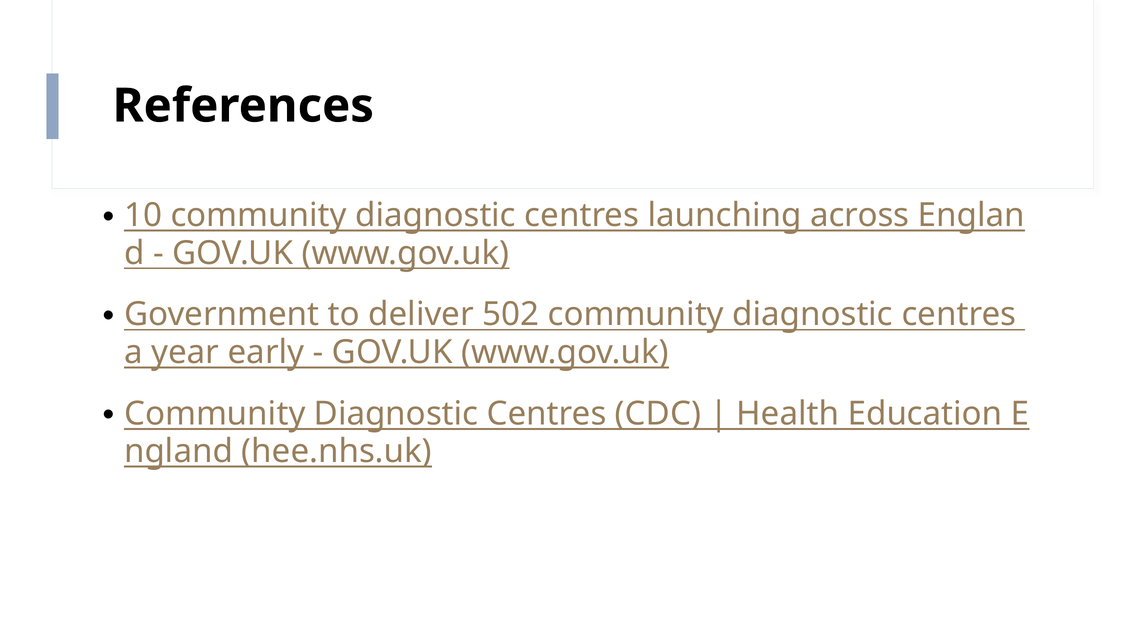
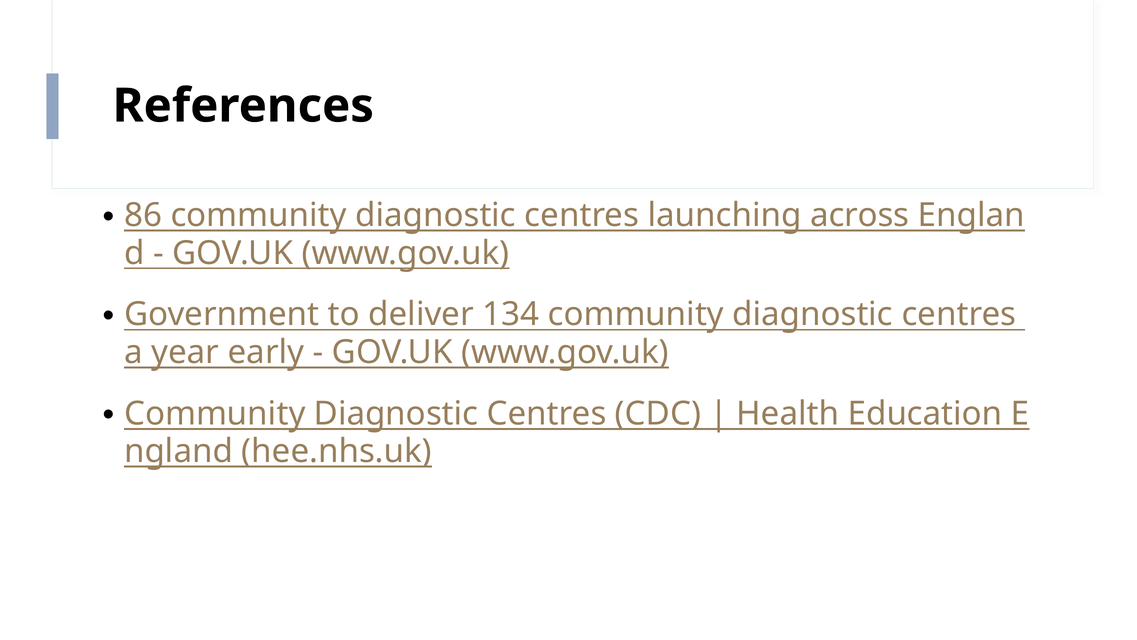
10: 10 -> 86 (143, 215)
502: 502 -> 134 (511, 314)
